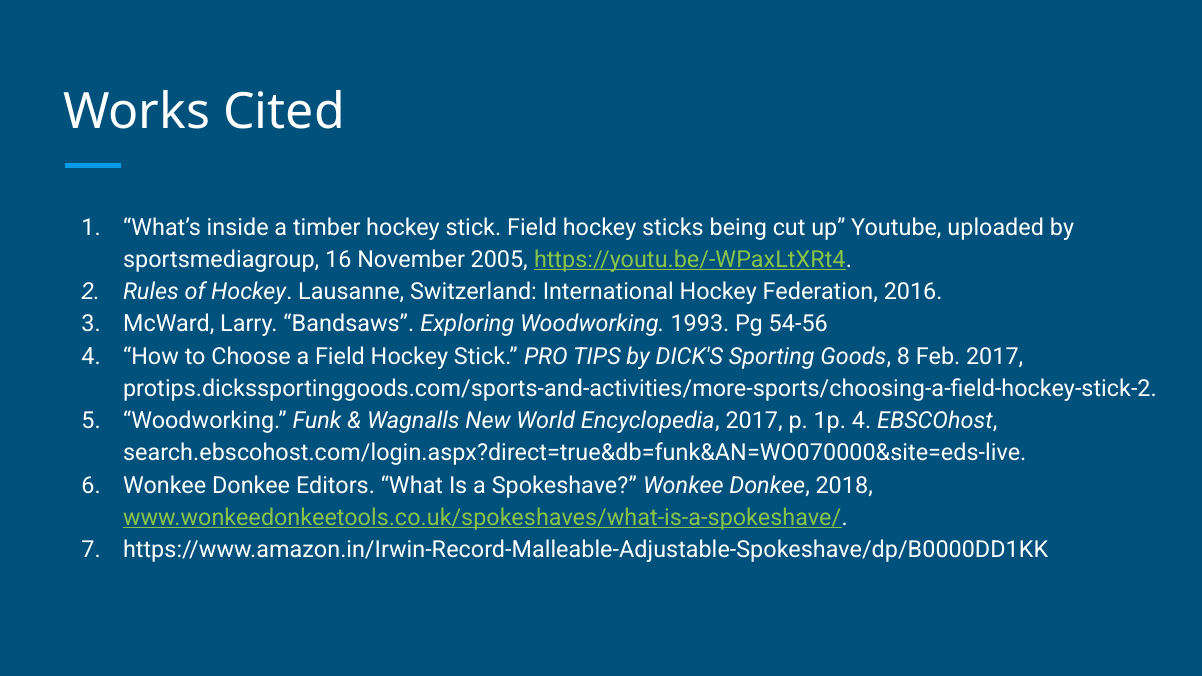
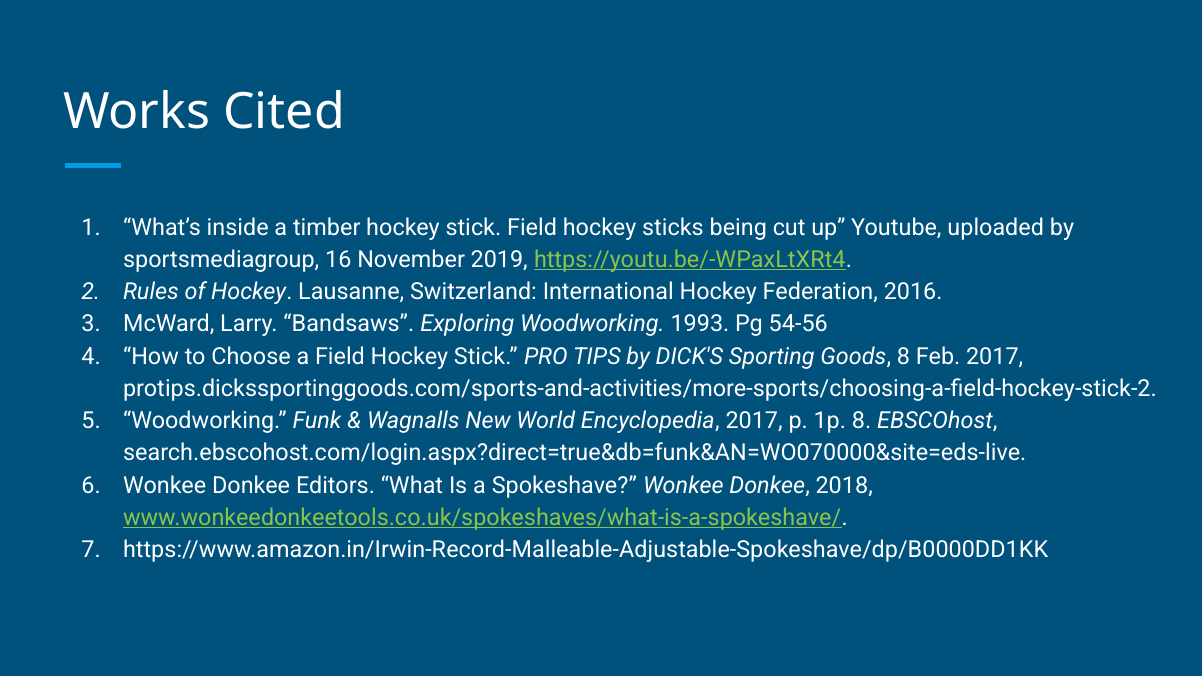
2005: 2005 -> 2019 (499, 260)
1p 4: 4 -> 8 (862, 421)
